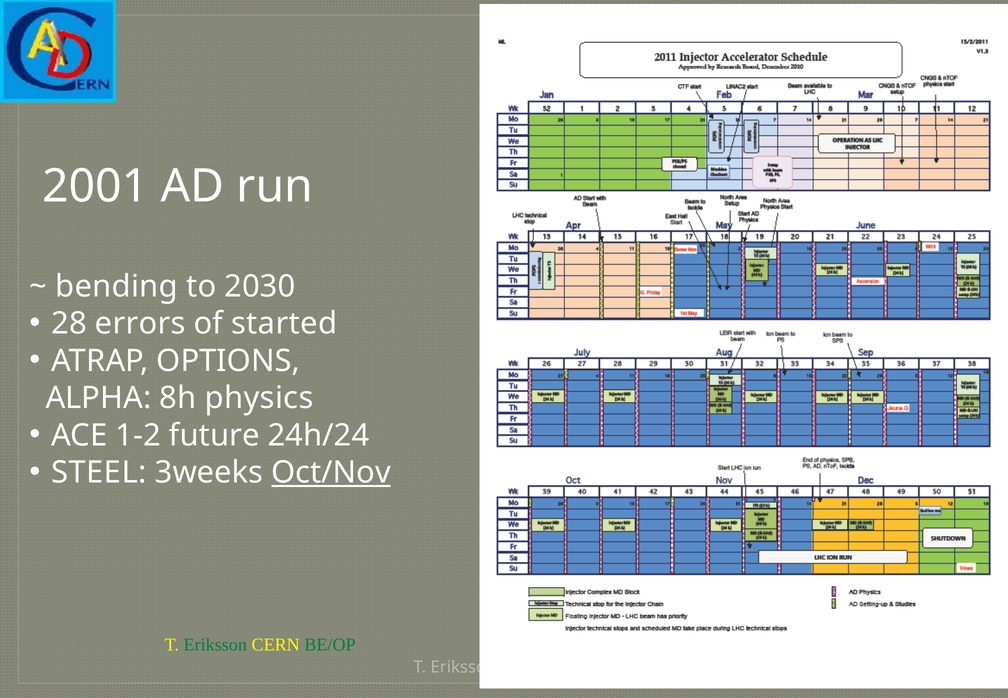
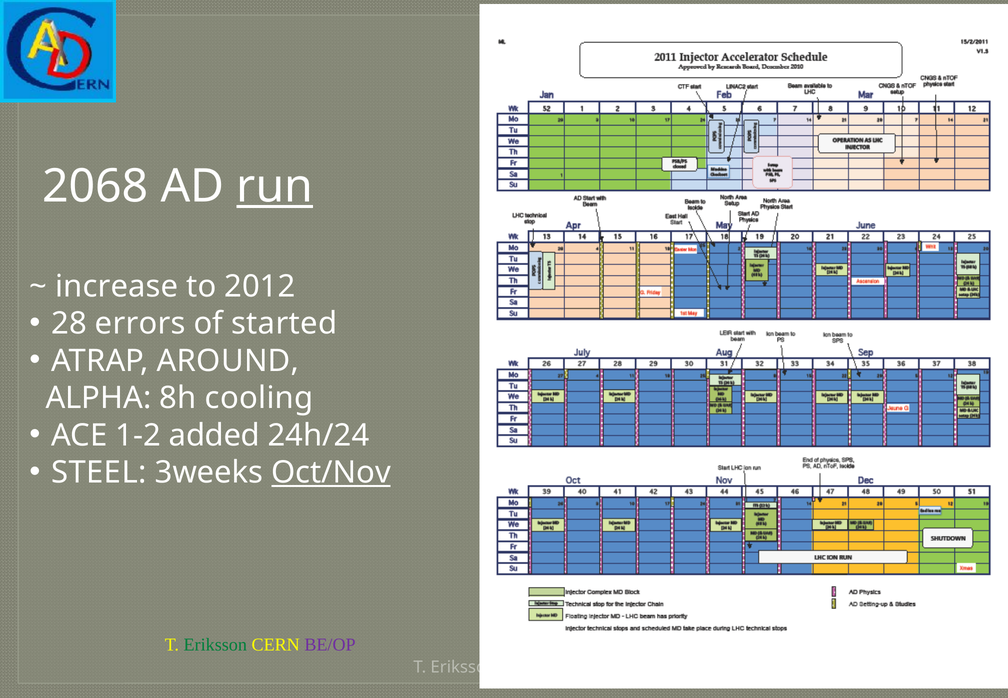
2001: 2001 -> 2068 (95, 186)
run underline: none -> present (275, 186)
bending: bending -> increase (117, 286)
2030: 2030 -> 2012 (260, 286)
OPTIONS: OPTIONS -> AROUND (228, 361)
physics: physics -> cooling (259, 398)
future: future -> added (214, 435)
BE/OP colour: green -> purple (330, 645)
